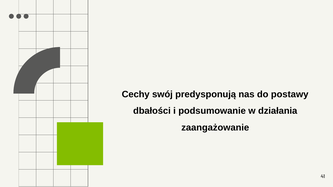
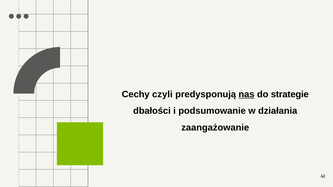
swój: swój -> czyli (162, 94)
nas underline: none -> present (247, 94)
postawy: postawy -> strategie (290, 94)
